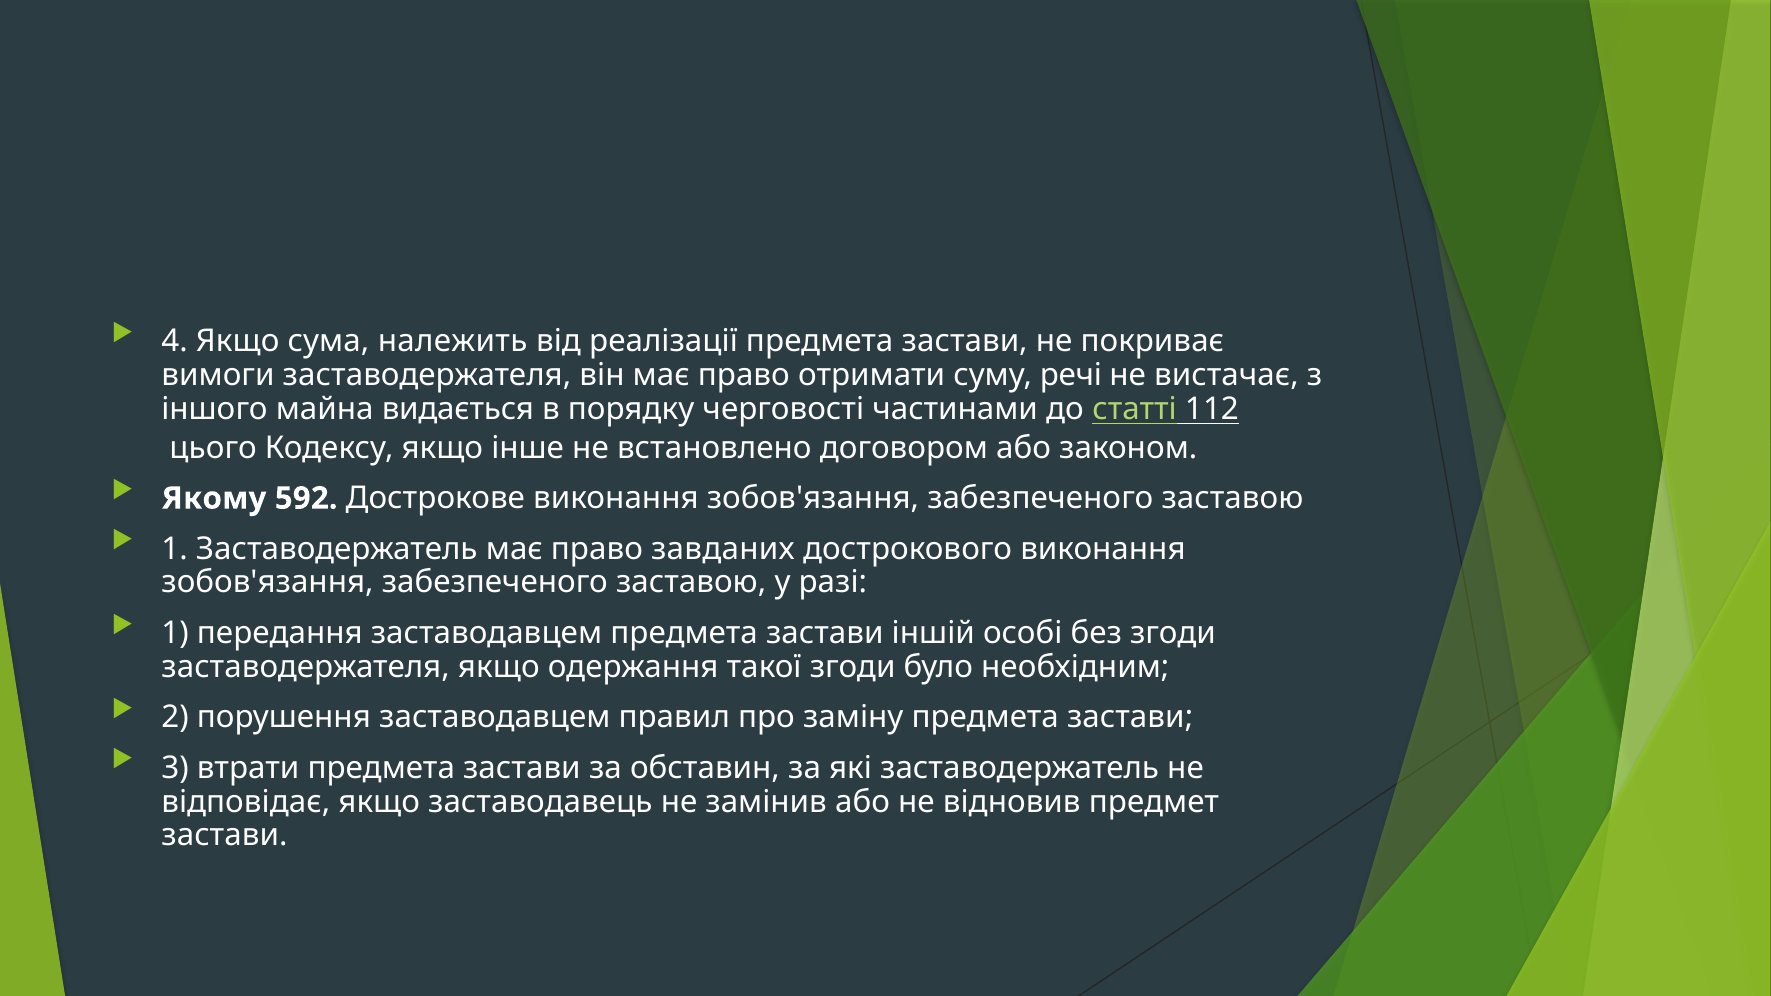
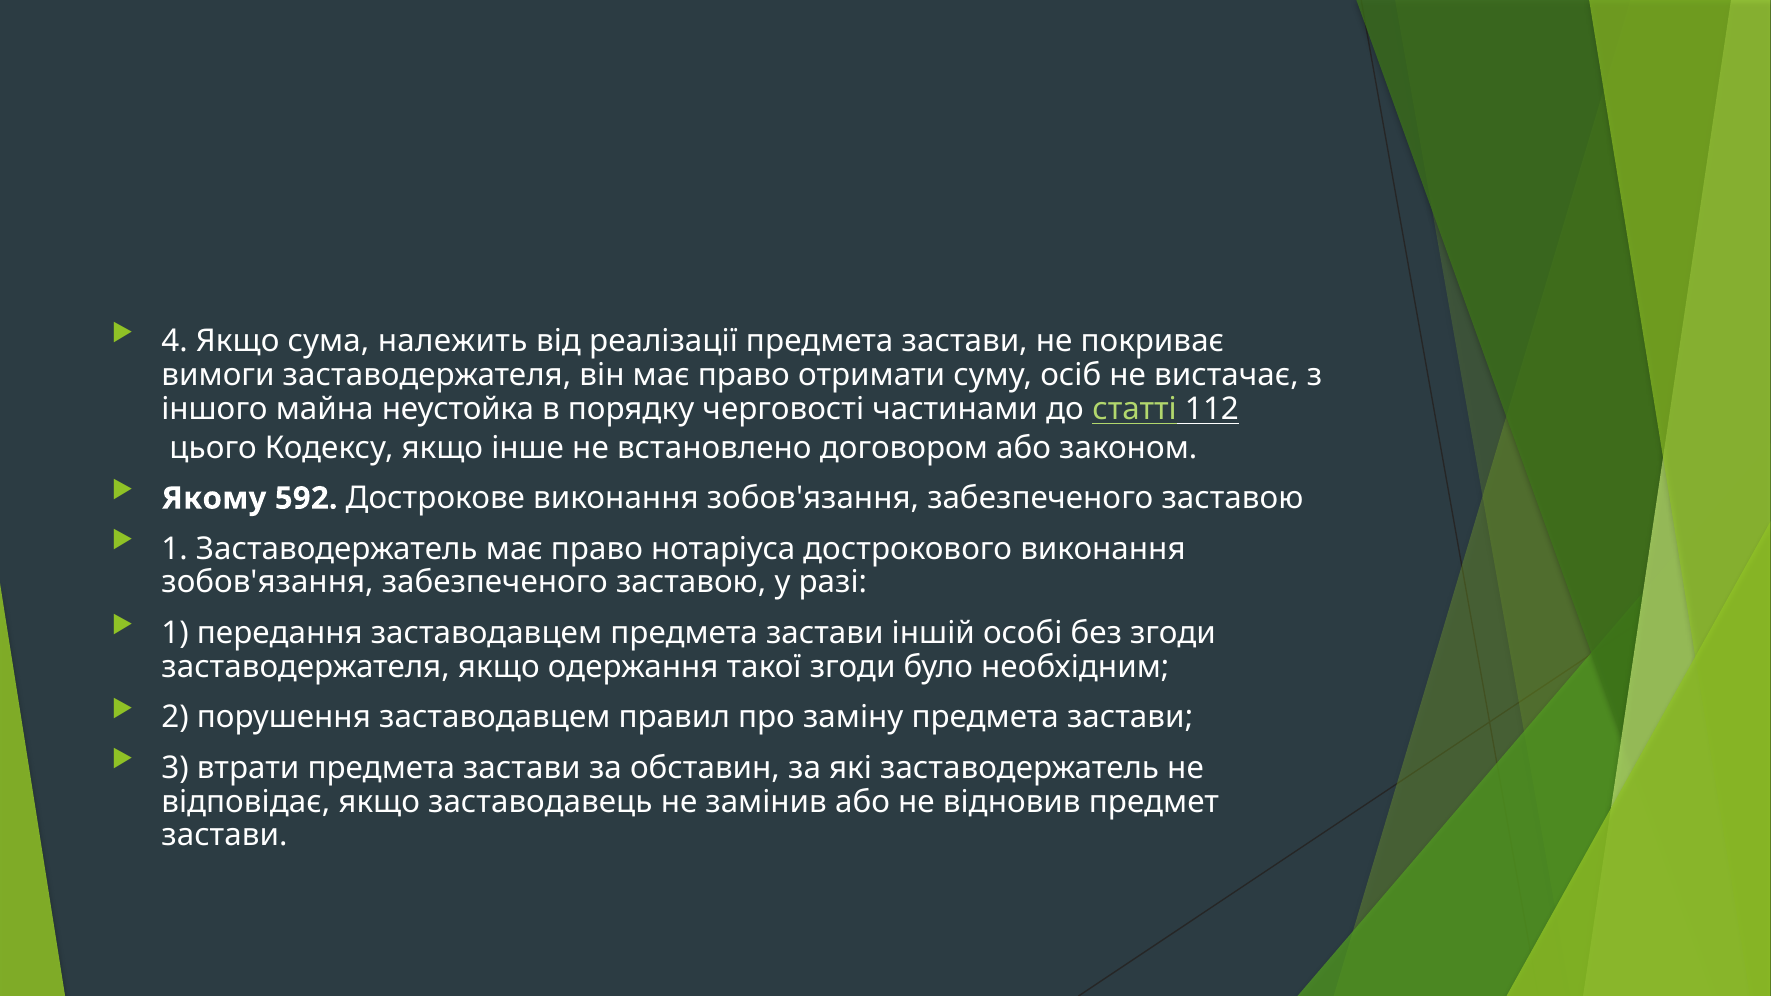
речі: речі -> осіб (1071, 375)
видається: видається -> неустойка (458, 409)
завданих: завданих -> нотаріуса (723, 549)
